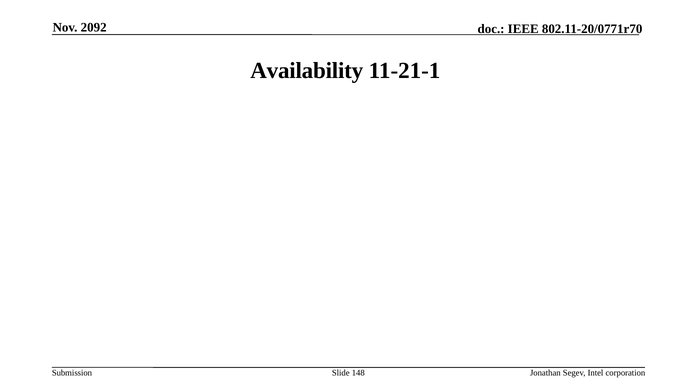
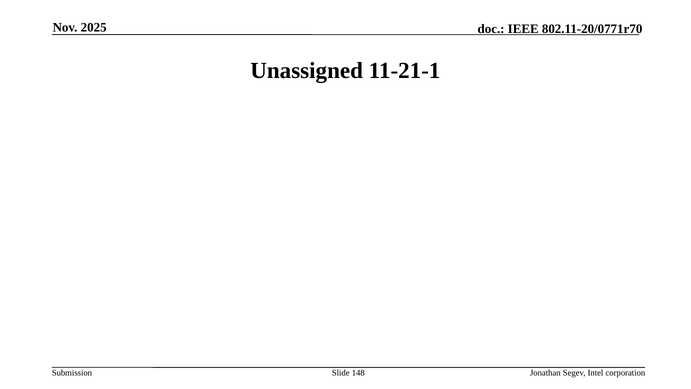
2092: 2092 -> 2025 (94, 27)
Availability: Availability -> Unassigned (307, 71)
